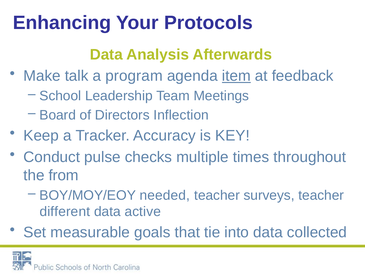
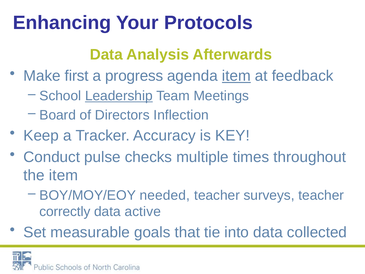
talk: talk -> first (77, 76)
program: program -> progress (134, 76)
Leadership underline: none -> present (119, 96)
the from: from -> item (63, 175)
different: different -> correctly (65, 212)
